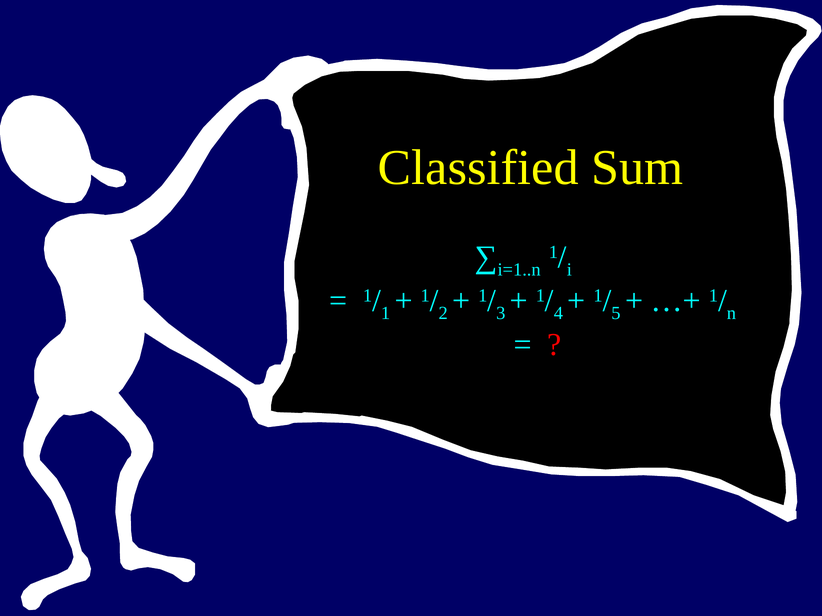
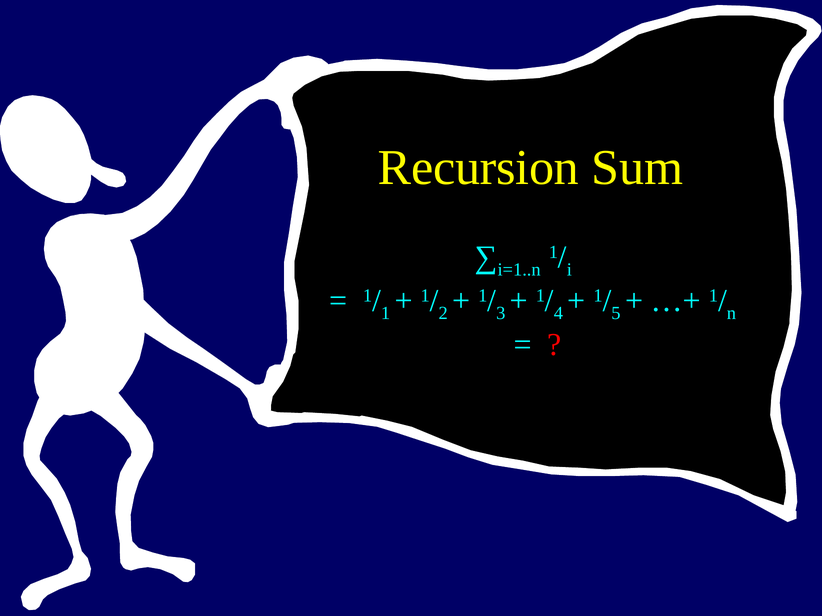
Classified: Classified -> Recursion (478, 168)
